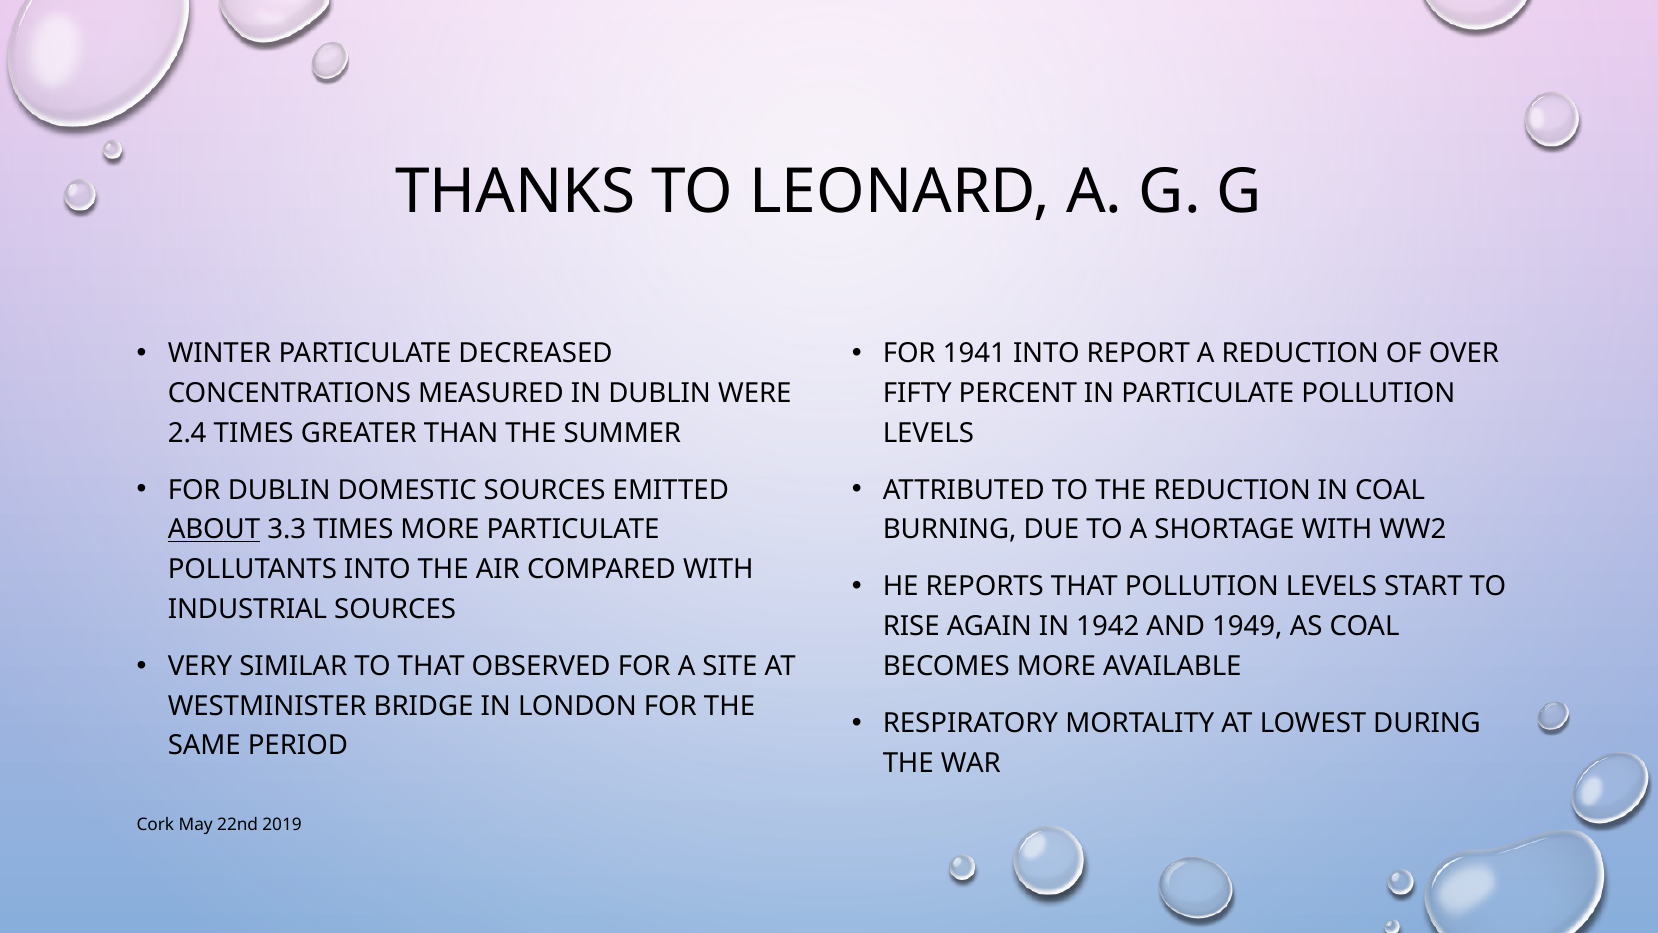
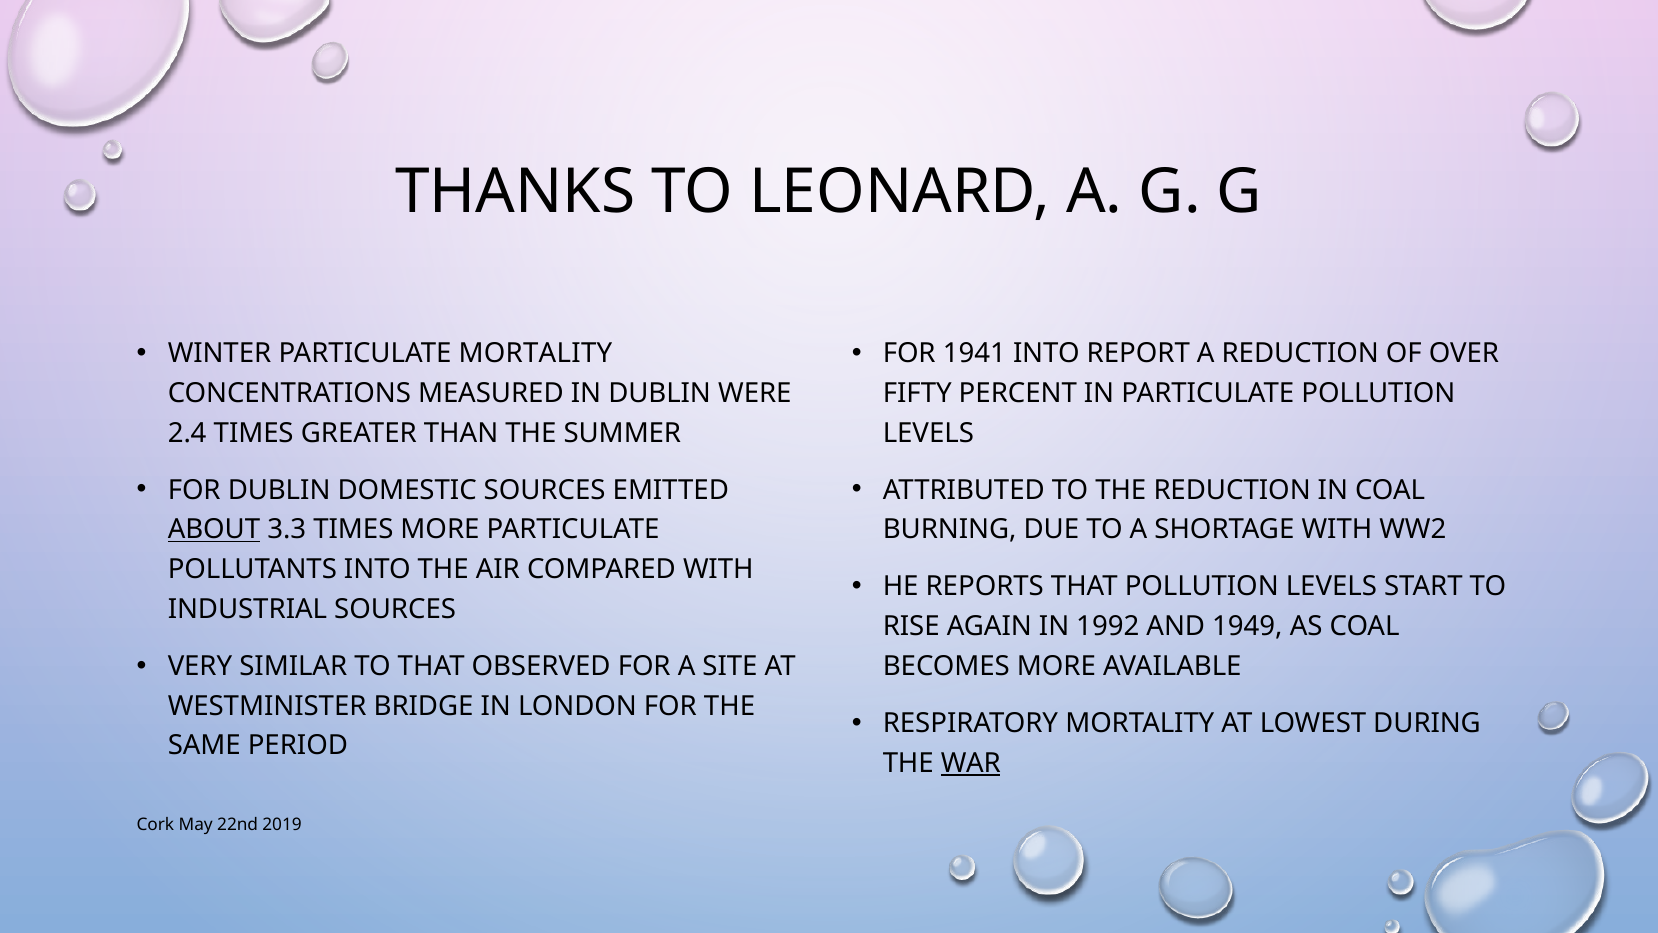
PARTICULATE DECREASED: DECREASED -> MORTALITY (535, 353)
1942: 1942 -> 1992 (1108, 626)
WAR underline: none -> present (971, 763)
